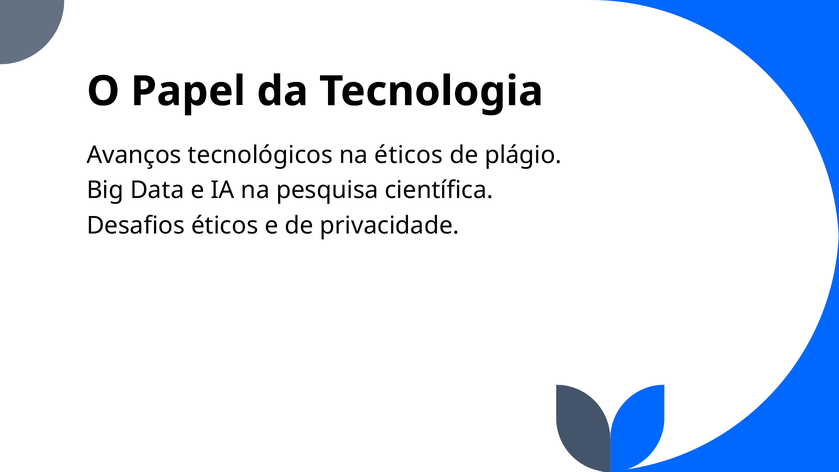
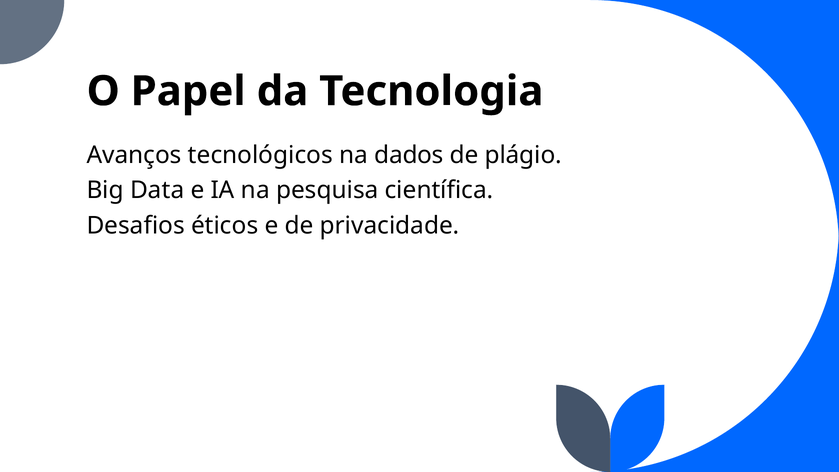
na éticos: éticos -> dados (409, 155)
